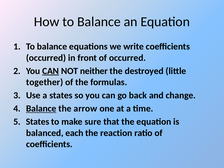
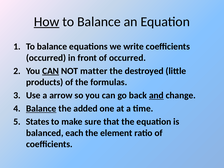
How underline: none -> present (47, 22)
neither: neither -> matter (94, 71)
together: together -> products (45, 82)
a states: states -> arrow (61, 95)
and underline: none -> present (156, 95)
arrow: arrow -> added (86, 109)
reaction: reaction -> element (116, 133)
